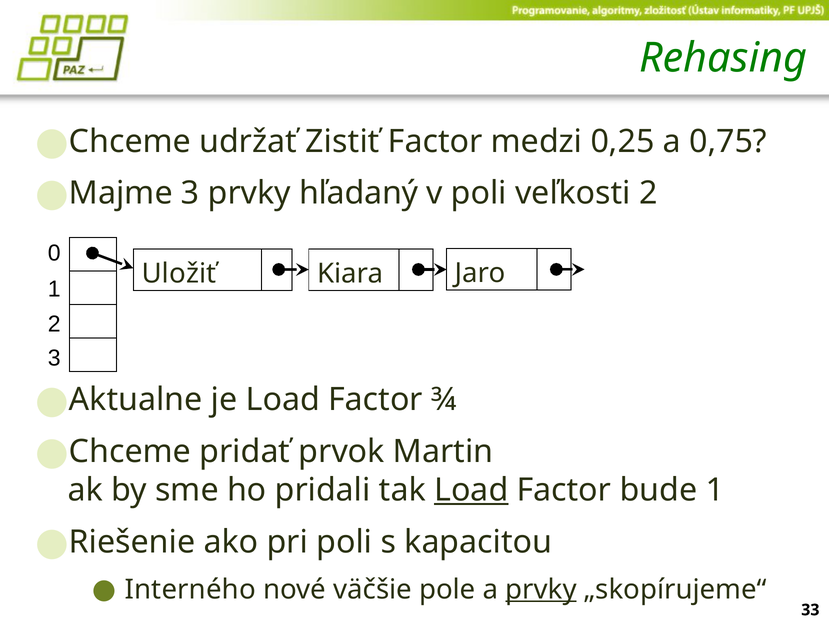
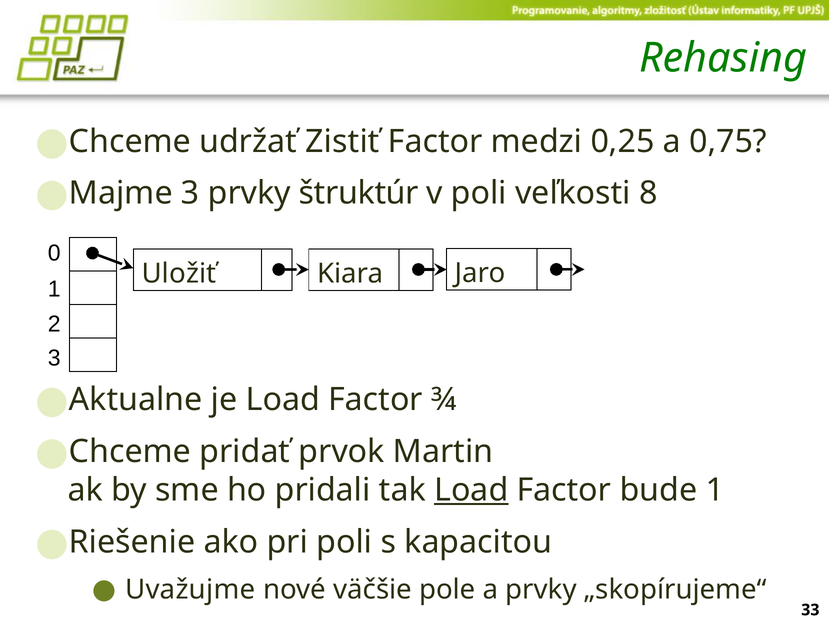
hľadaný: hľadaný -> štruktúr (359, 193)
veľkosti 2: 2 -> 8 (648, 193)
Interného: Interného -> Uvažujme (190, 589)
prvky underline: present -> none (541, 589)
